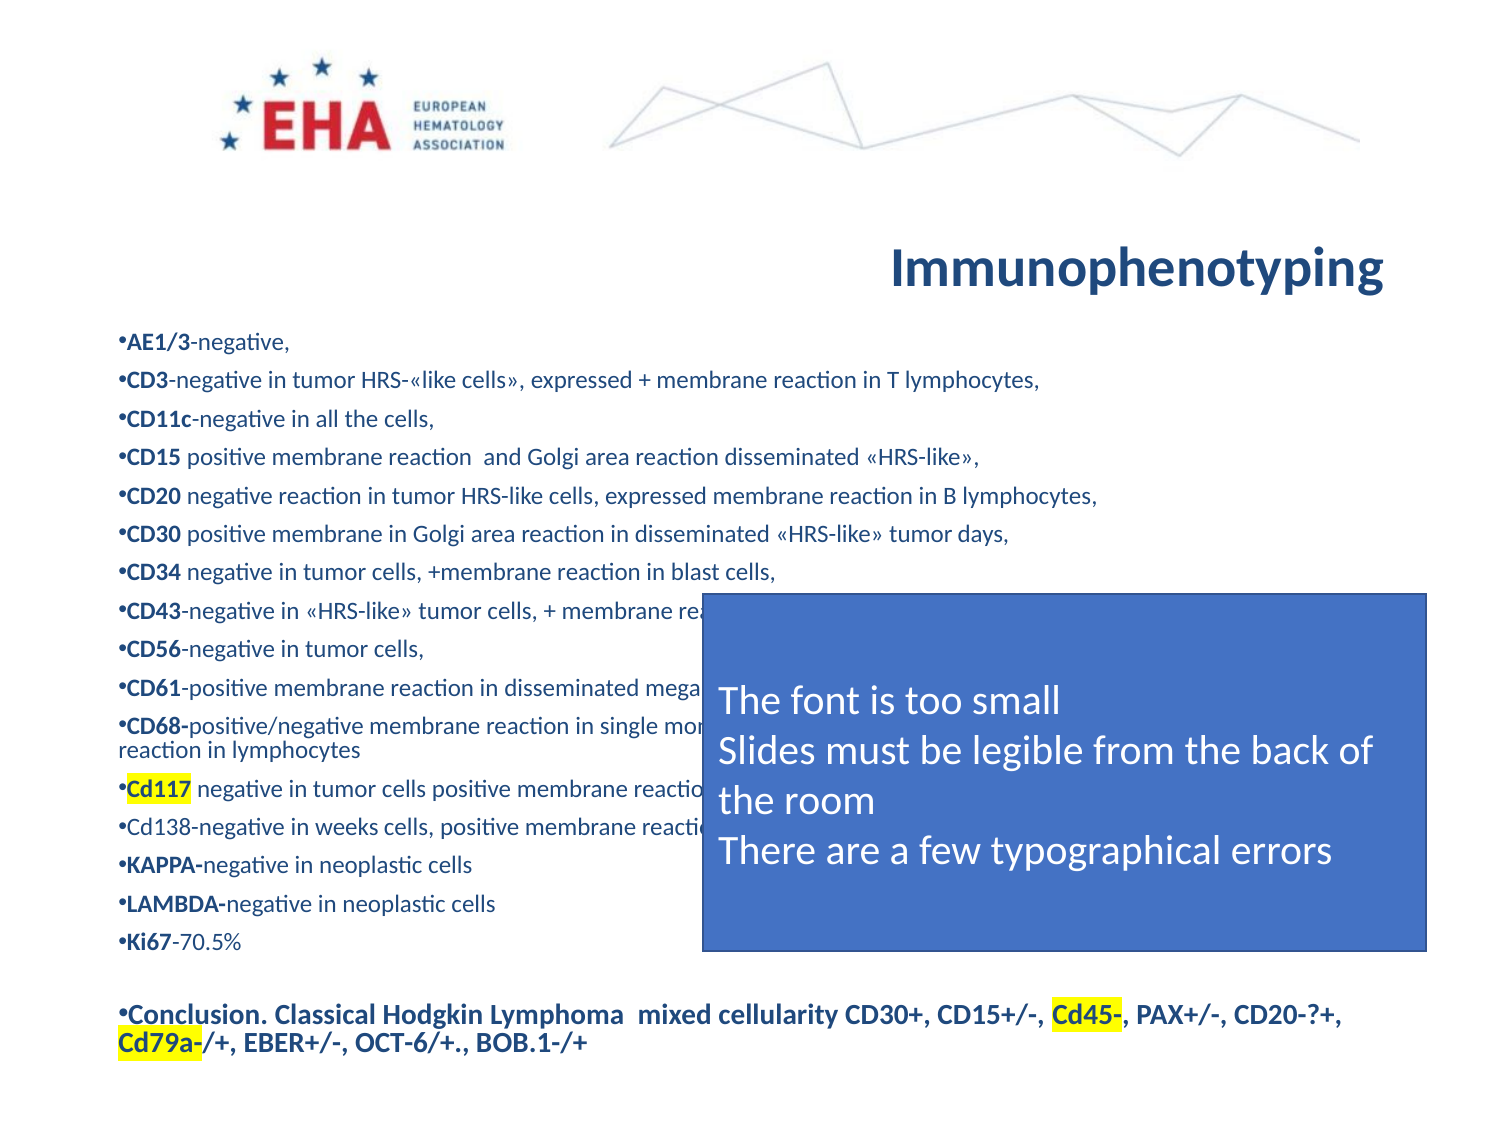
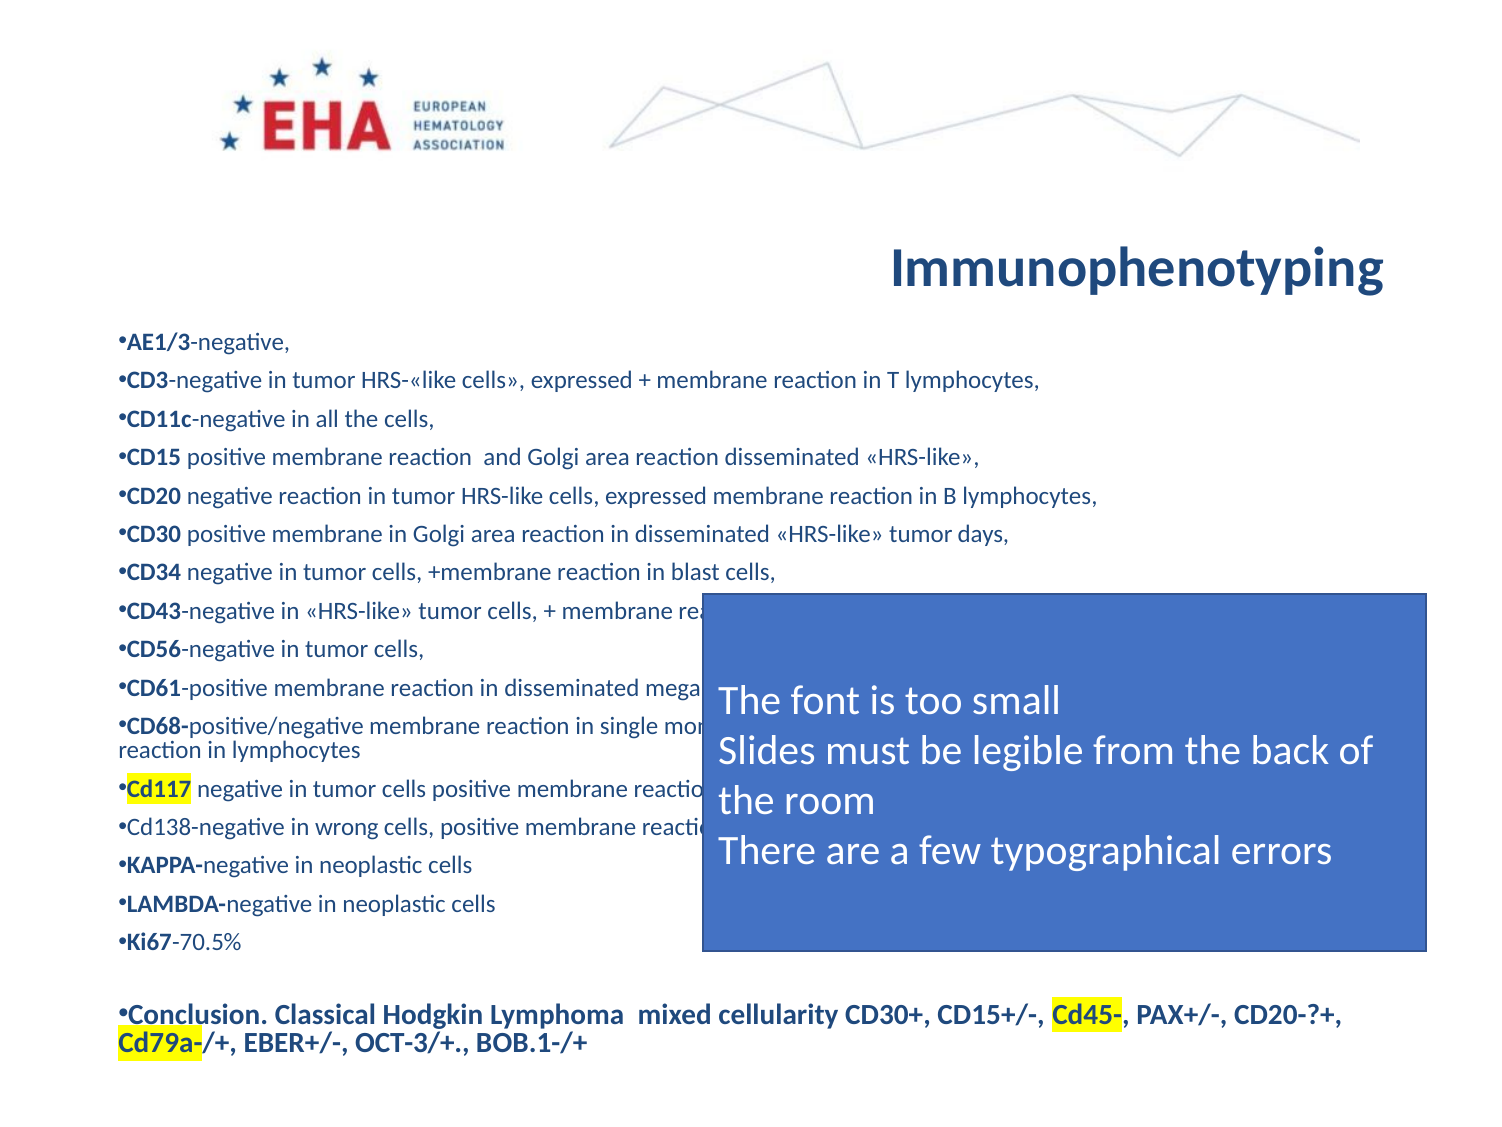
weeks: weeks -> wrong (347, 827)
OCT-6/+: OCT-6/+ -> OCT-3/+ (412, 1043)
